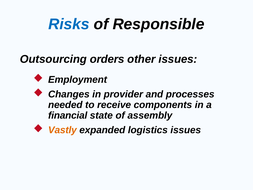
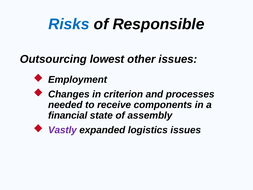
orders: orders -> lowest (107, 59)
provider: provider -> criterion (123, 94)
Vastly colour: orange -> purple (62, 130)
